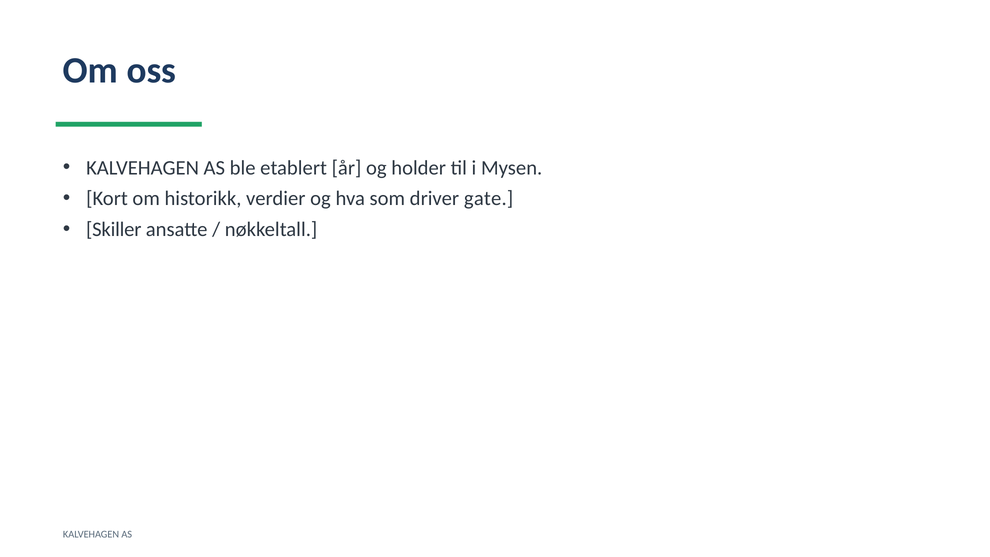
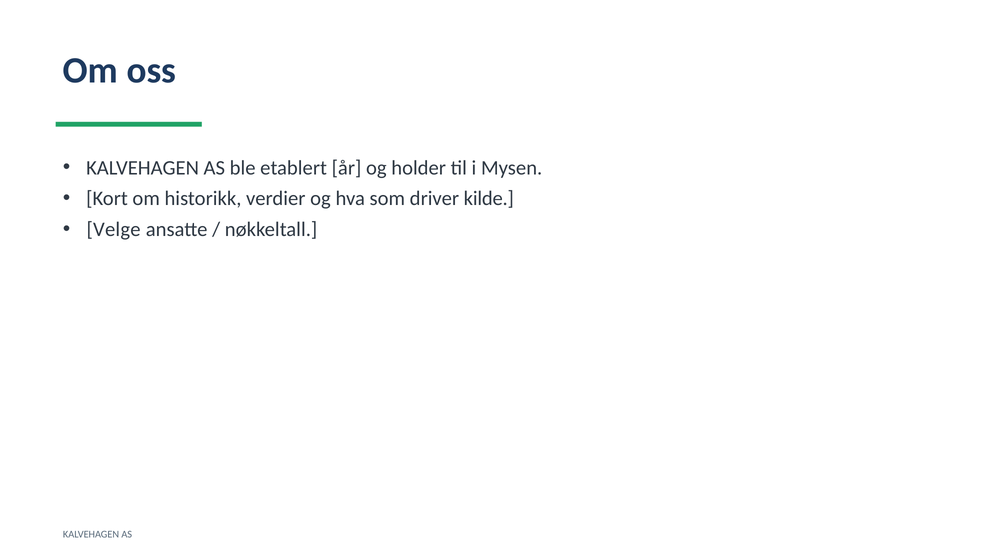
gate: gate -> kilde (489, 199)
Skiller: Skiller -> Velge (114, 230)
